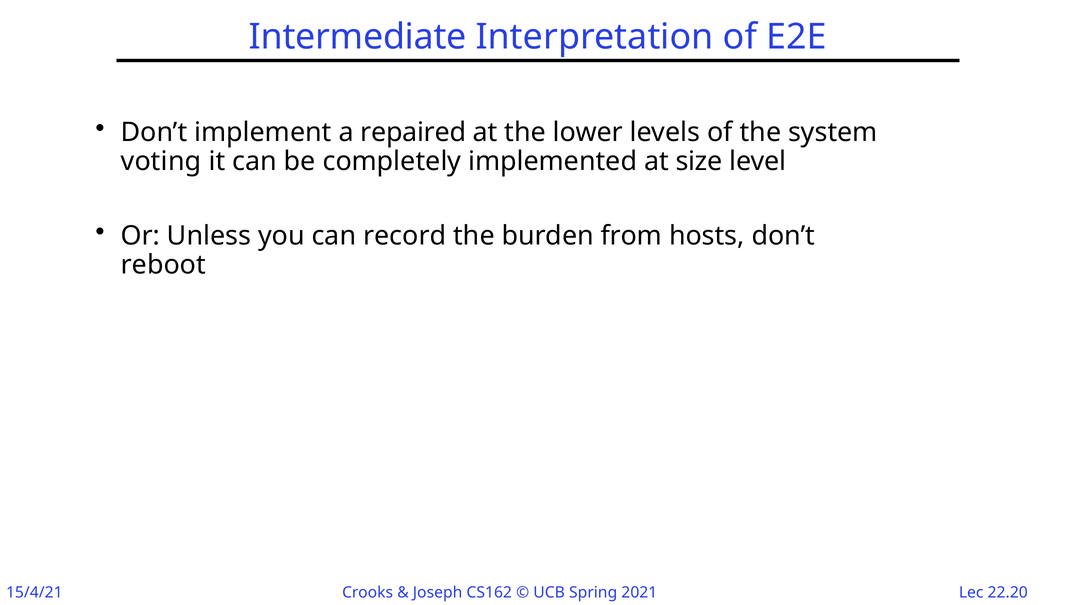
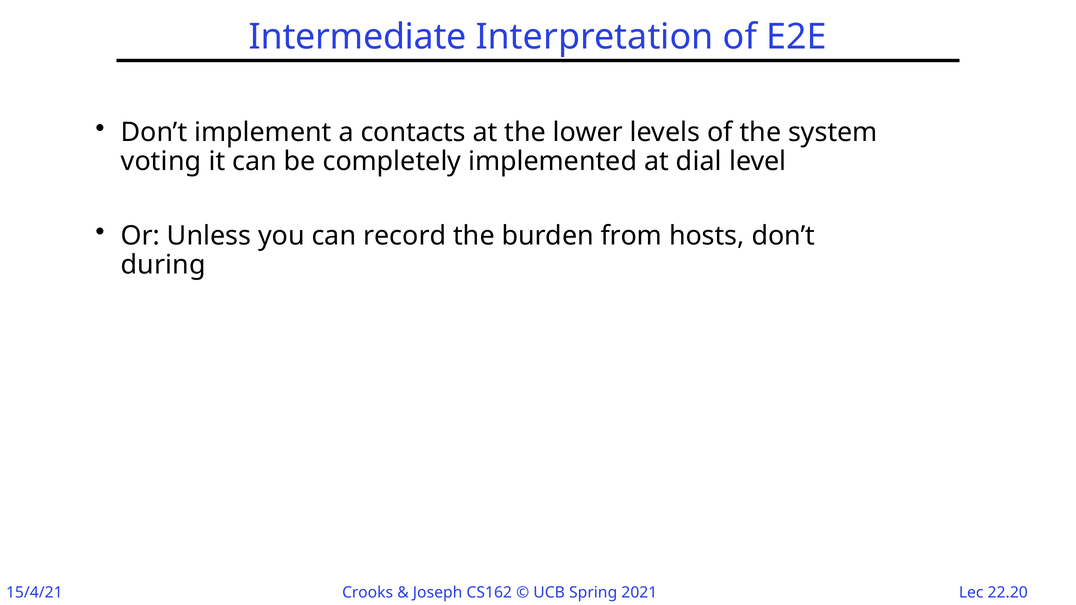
repaired: repaired -> contacts (413, 133)
size: size -> dial (699, 162)
reboot: reboot -> during (163, 265)
